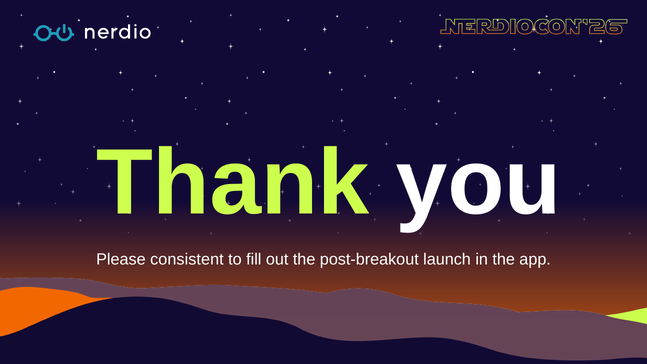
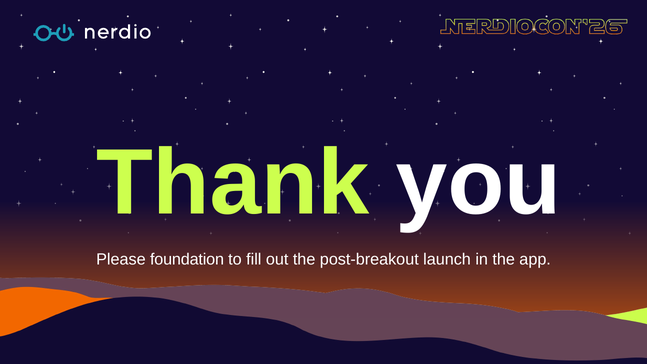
consistent: consistent -> foundation (187, 259)
